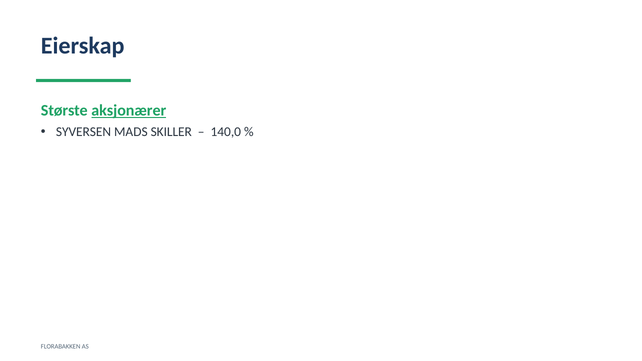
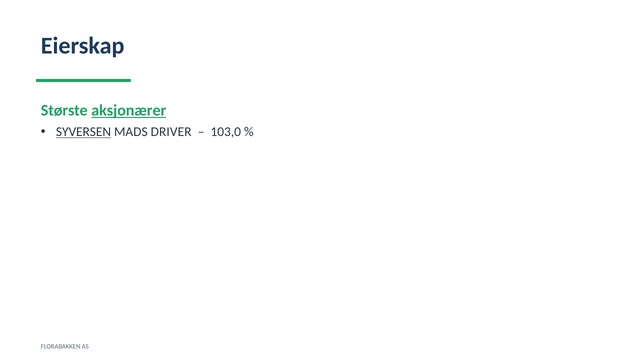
SYVERSEN underline: none -> present (83, 132)
SKILLER: SKILLER -> DRIVER (171, 132)
140,0: 140,0 -> 103,0 (226, 132)
